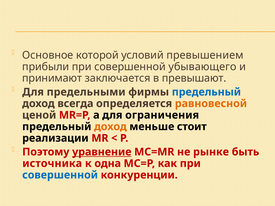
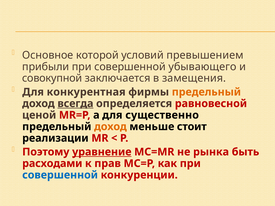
принимают: принимают -> совокупной (52, 78)
превышают: превышают -> замещения (194, 78)
предельными: предельными -> конкурентная (86, 92)
предельный colour: blue -> orange (206, 92)
всегда underline: none -> present (75, 104)
равновесной colour: orange -> red (211, 104)
ограничения: ограничения -> существенно (162, 115)
рынке: рынке -> рынка (211, 152)
источника: источника -> расходами (52, 164)
одна: одна -> прав (108, 164)
